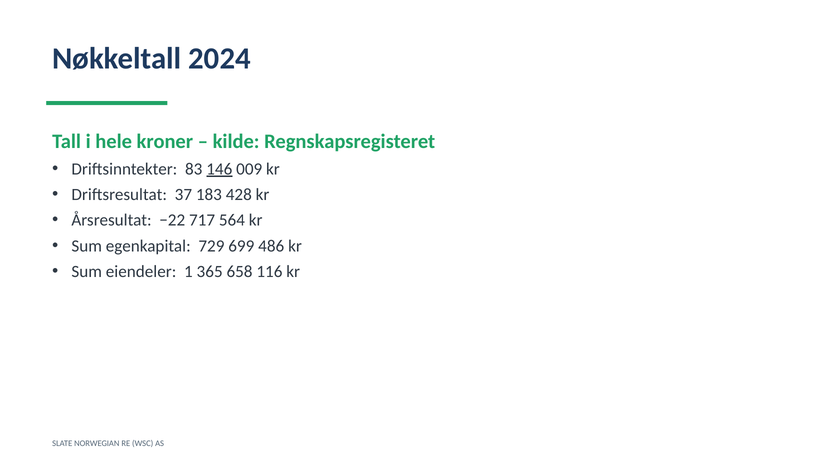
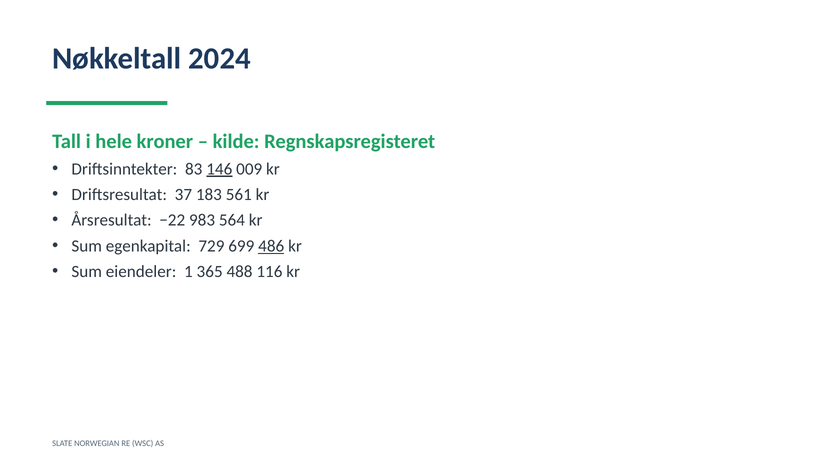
428: 428 -> 561 (239, 194)
717: 717 -> 983 (202, 220)
486 underline: none -> present (271, 246)
658: 658 -> 488 (240, 272)
